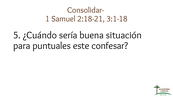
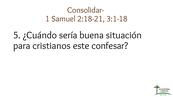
puntuales: puntuales -> cristianos (52, 46)
